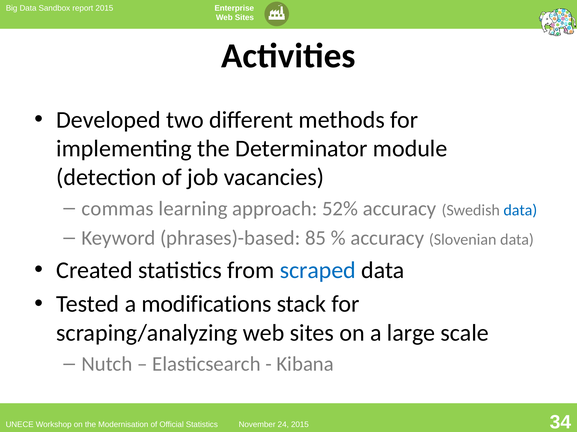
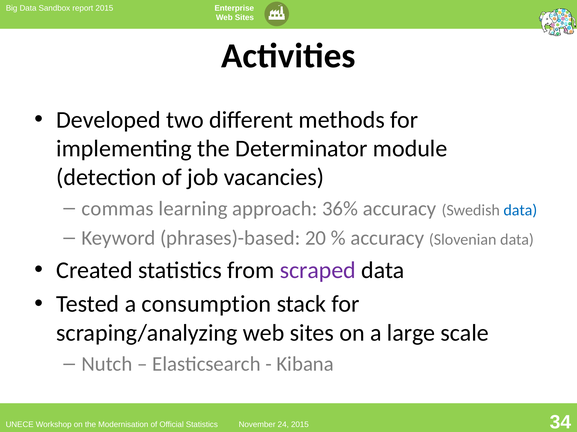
52%: 52% -> 36% (340, 209)
85: 85 -> 20 (316, 238)
scraped colour: blue -> purple (318, 271)
modifications: modifications -> consumption (206, 305)
